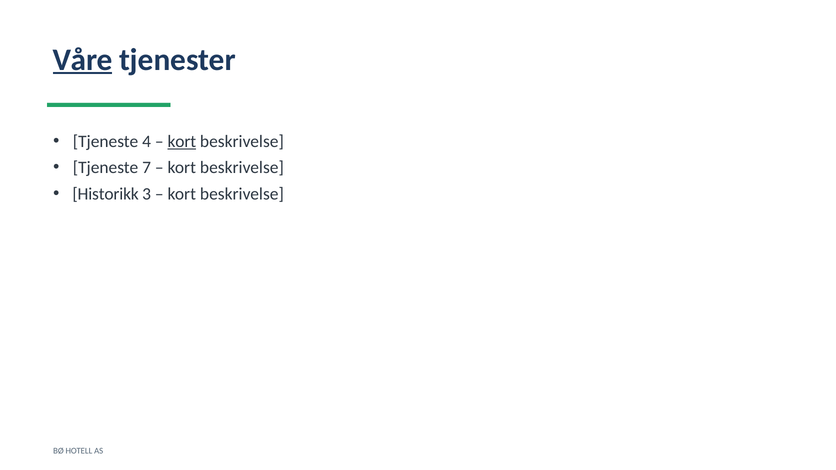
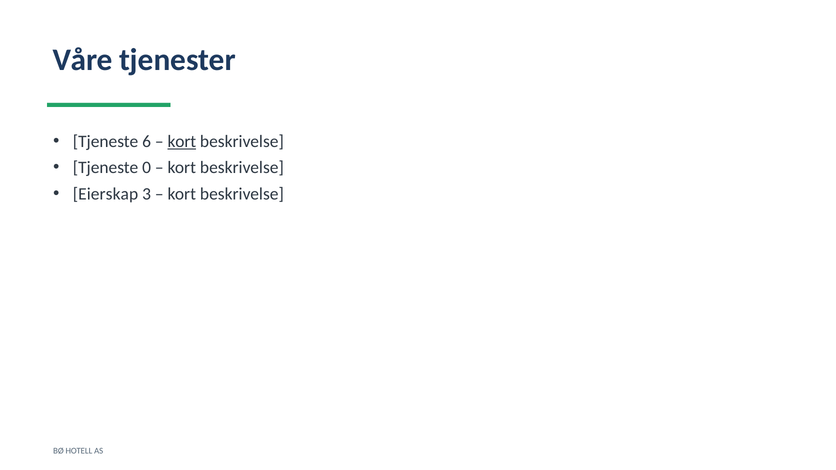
Våre underline: present -> none (83, 60)
4: 4 -> 6 (147, 142)
7: 7 -> 0 (147, 168)
Historikk: Historikk -> Eierskap (105, 194)
